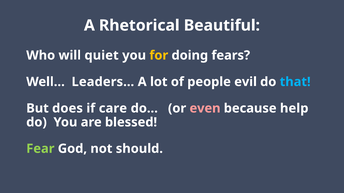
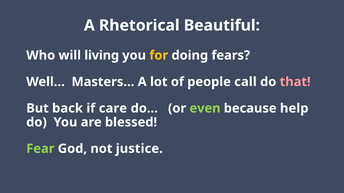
quiet: quiet -> living (102, 55)
Leaders…: Leaders… -> Masters… (103, 82)
evil: evil -> call (245, 82)
that colour: light blue -> pink (295, 82)
does: does -> back (68, 109)
even colour: pink -> light green (205, 109)
should: should -> justice (139, 149)
